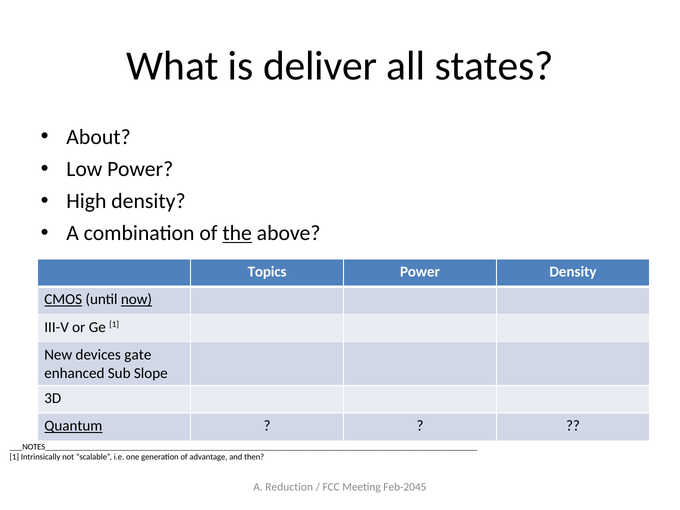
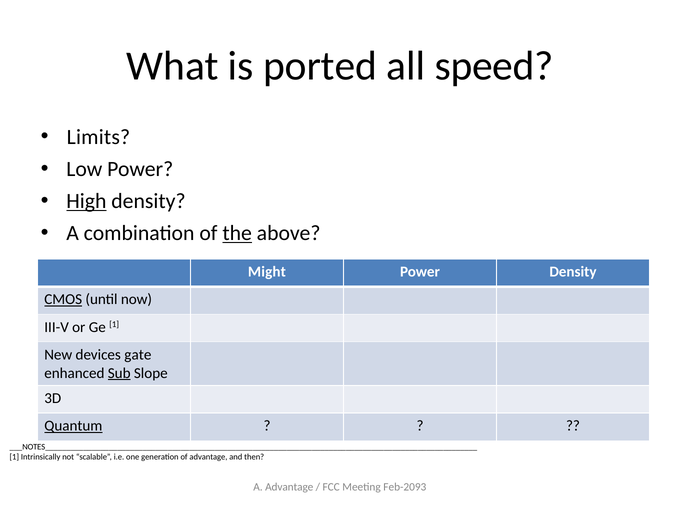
deliver: deliver -> ported (320, 66)
states: states -> speed (494, 66)
About: About -> Limits (98, 137)
High underline: none -> present (86, 201)
Topics: Topics -> Might (267, 272)
now underline: present -> none (136, 299)
Sub underline: none -> present (119, 373)
A Reduction: Reduction -> Advantage (289, 487)
Feb-2045: Feb-2045 -> Feb-2093 (405, 487)
